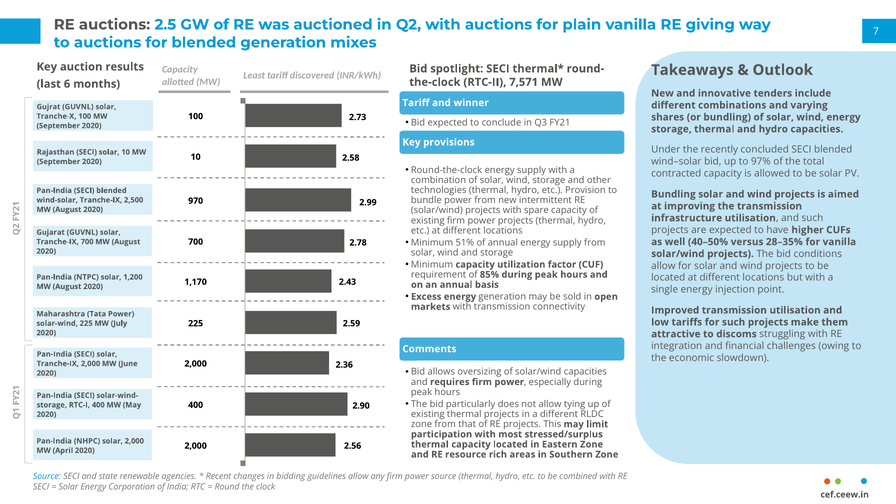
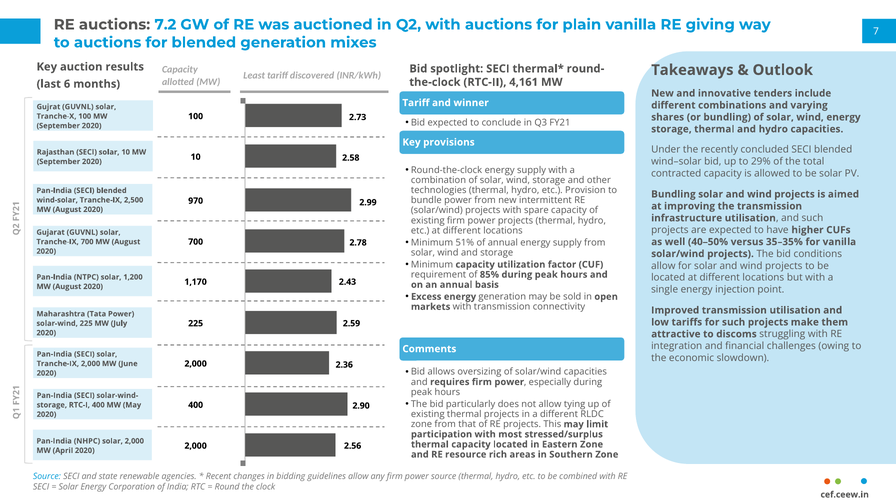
2.5: 2.5 -> 7.2 (165, 25)
7,571: 7,571 -> 4,161 (524, 82)
97%: 97% -> 29% (761, 162)
28–35%: 28–35% -> 35–35% (784, 242)
